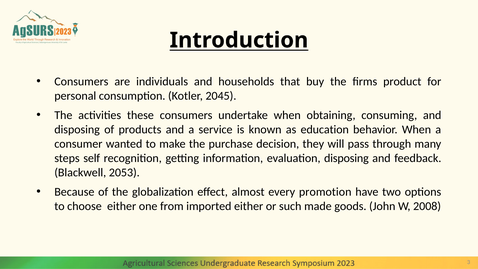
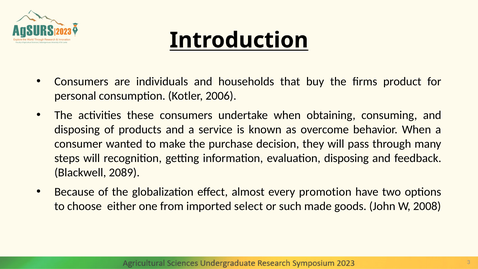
2045: 2045 -> 2006 (221, 96)
education: education -> overcome (325, 129)
steps self: self -> will (92, 158)
2053: 2053 -> 2089 (124, 172)
imported either: either -> select (249, 206)
